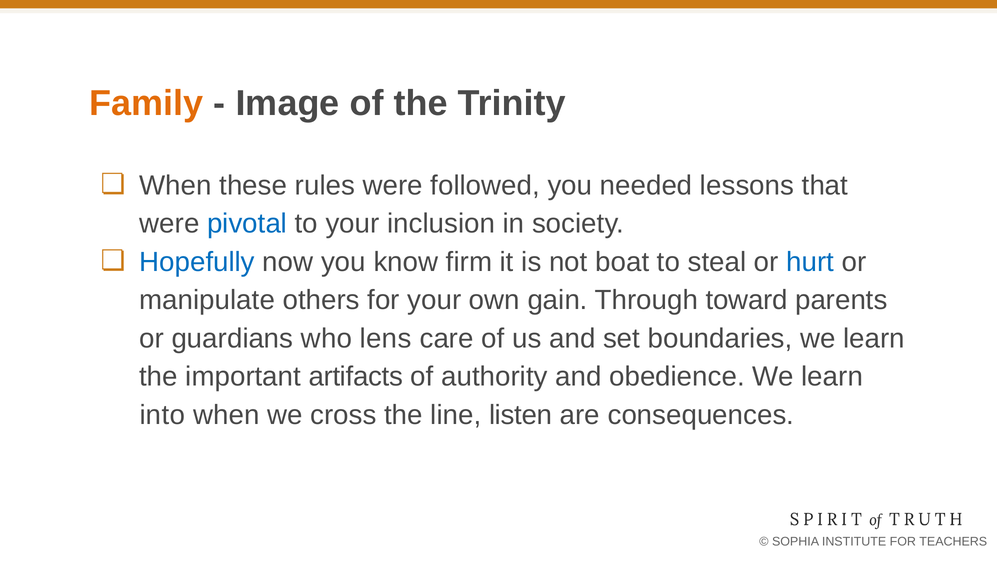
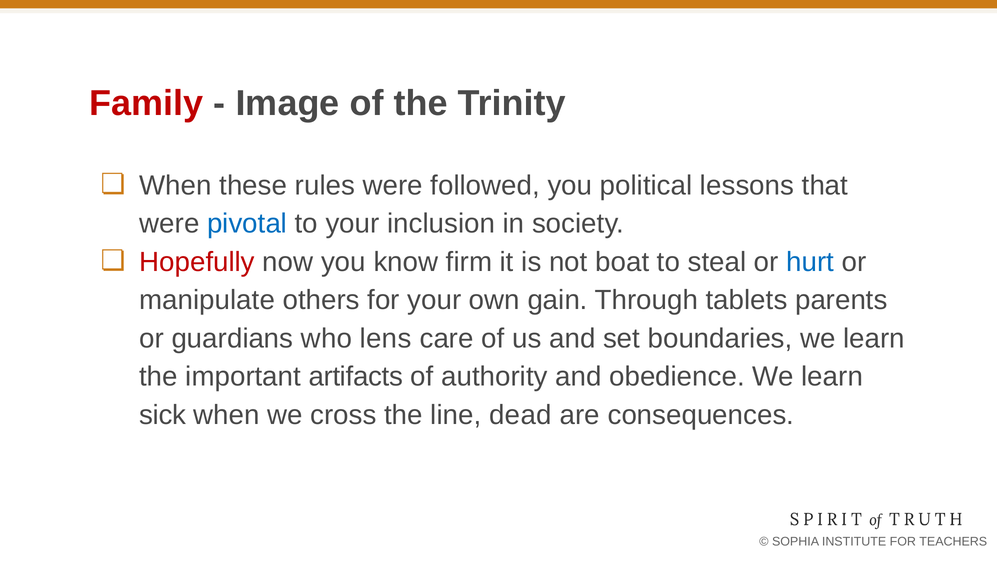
Family colour: orange -> red (146, 103)
needed: needed -> political (646, 185)
Hopefully colour: blue -> red (197, 262)
toward: toward -> tablets (747, 300)
into: into -> sick (163, 415)
listen: listen -> dead (520, 415)
